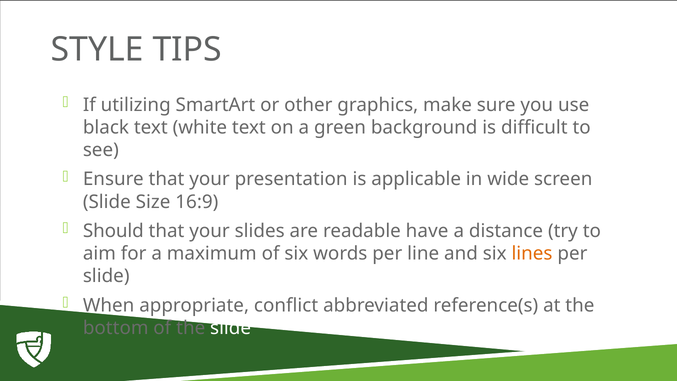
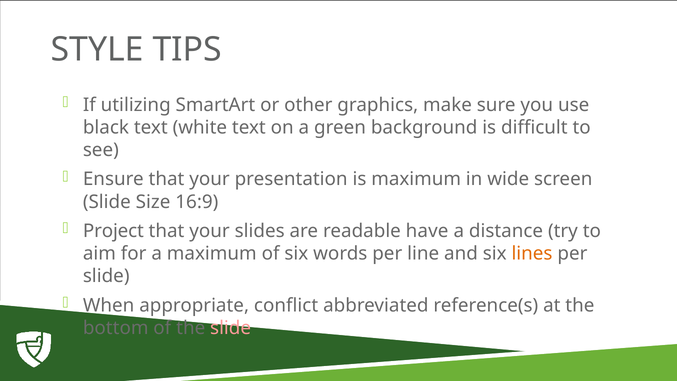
is applicable: applicable -> maximum (416, 179)
Should: Should -> Project (113, 231)
slide colour: white -> pink (231, 328)
